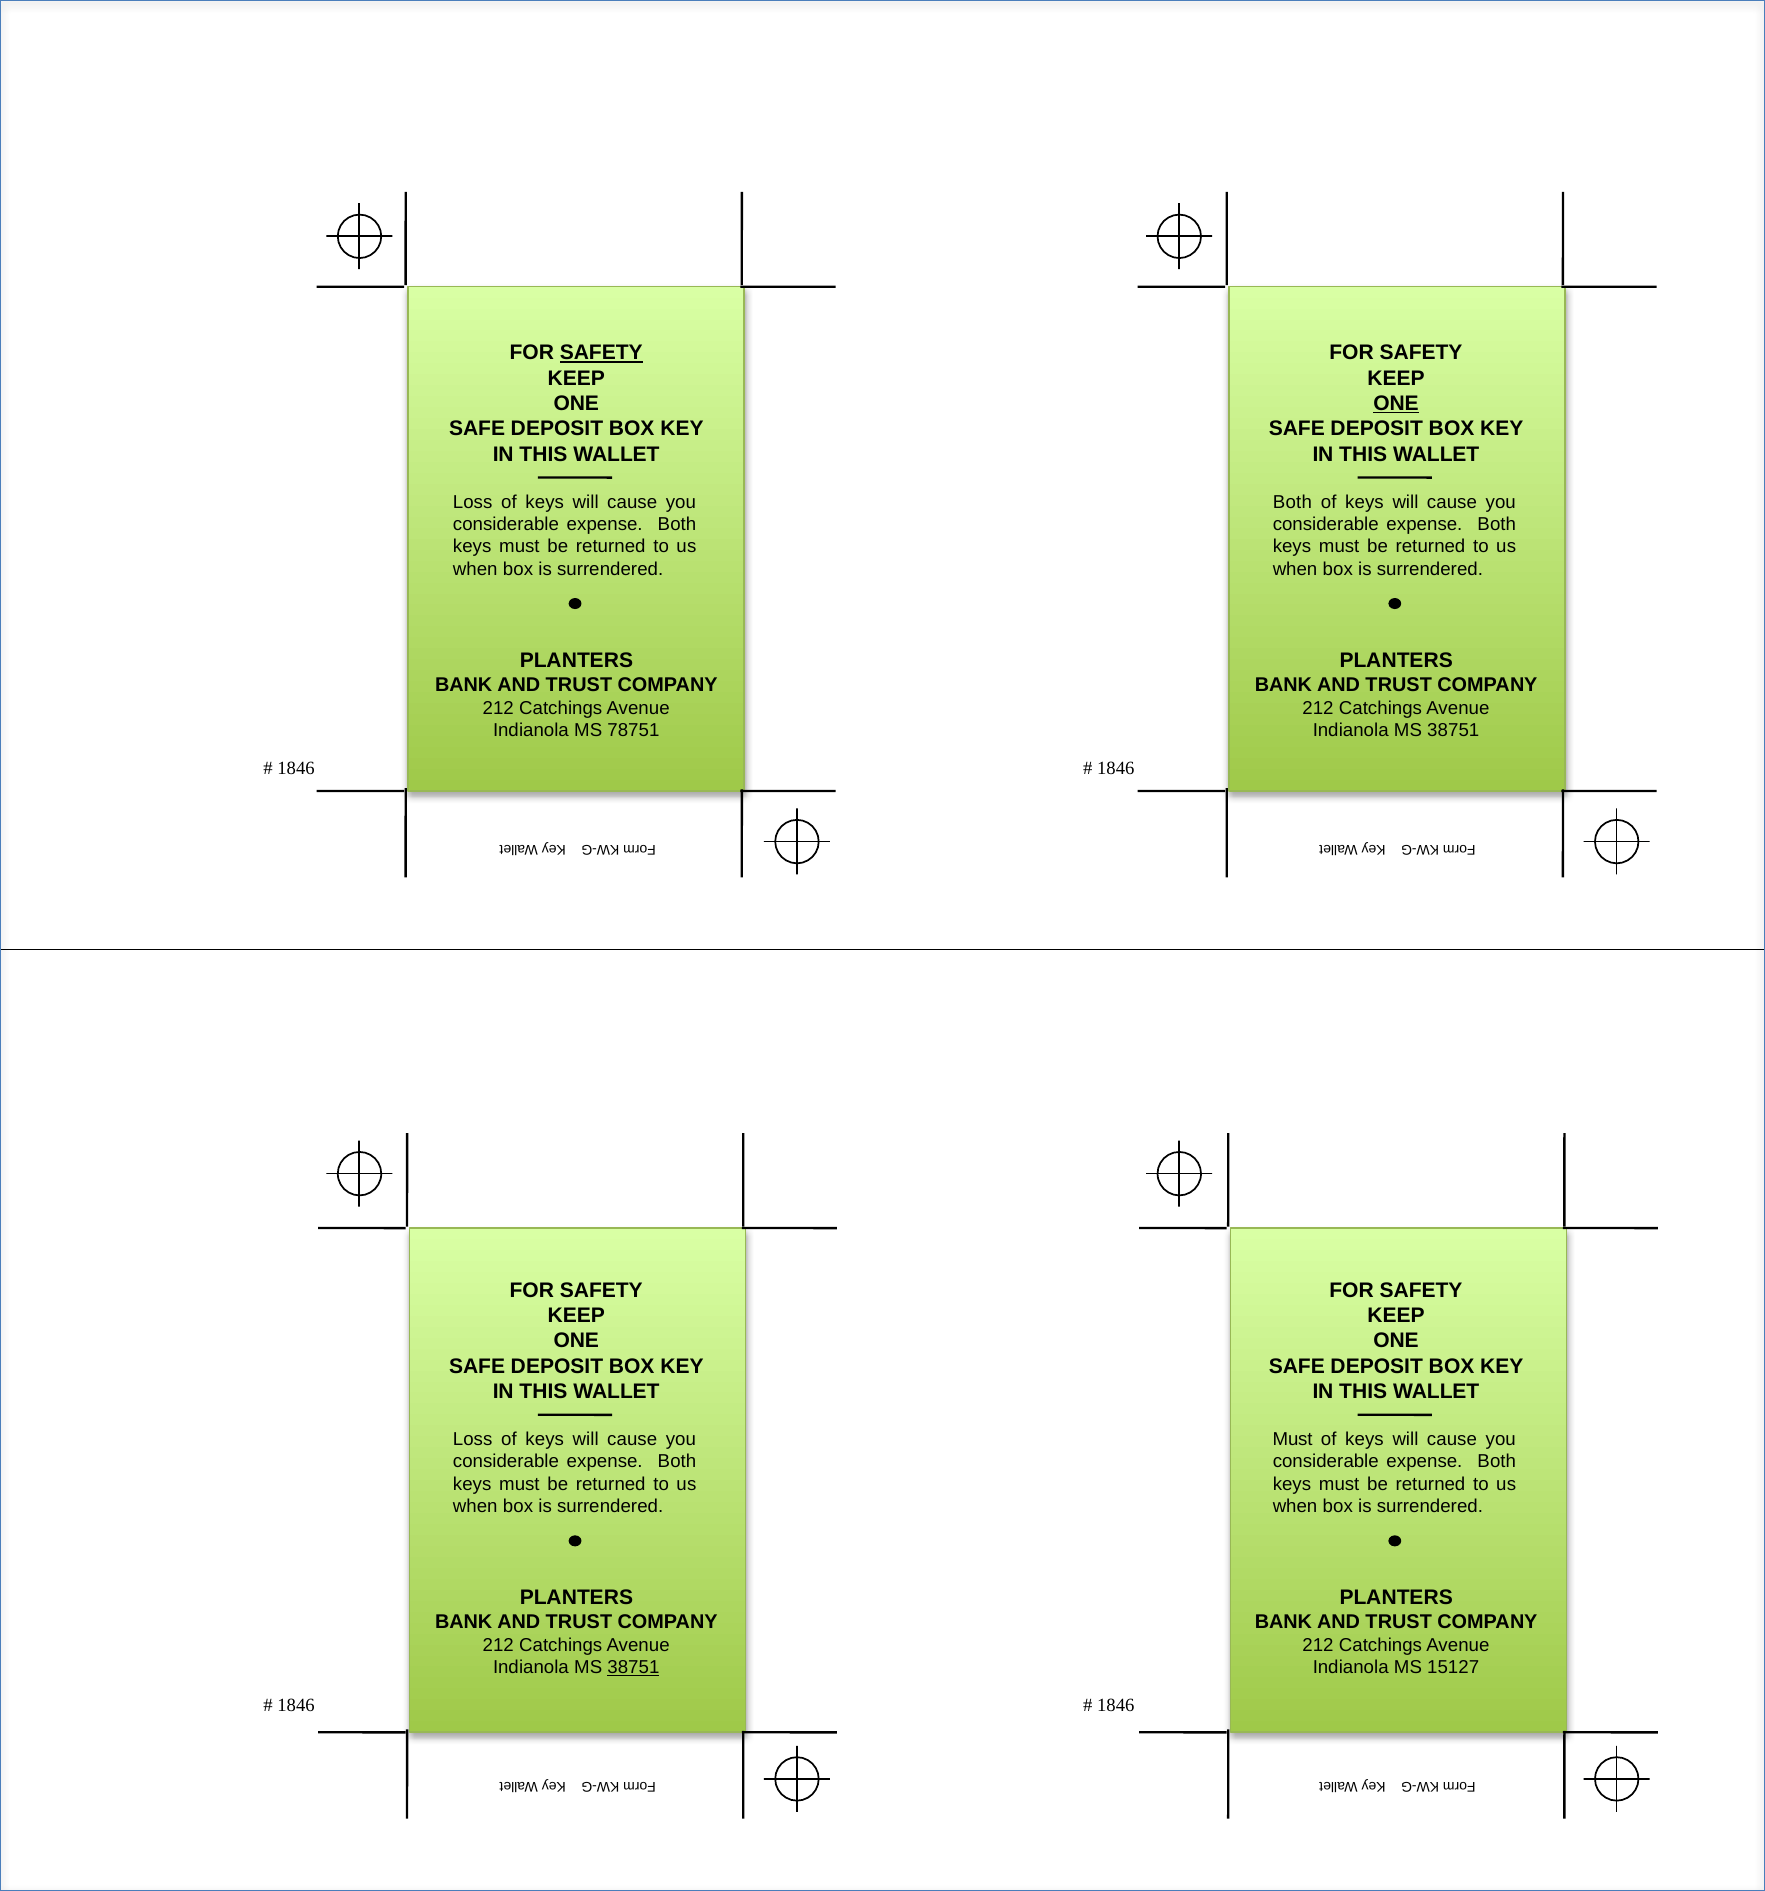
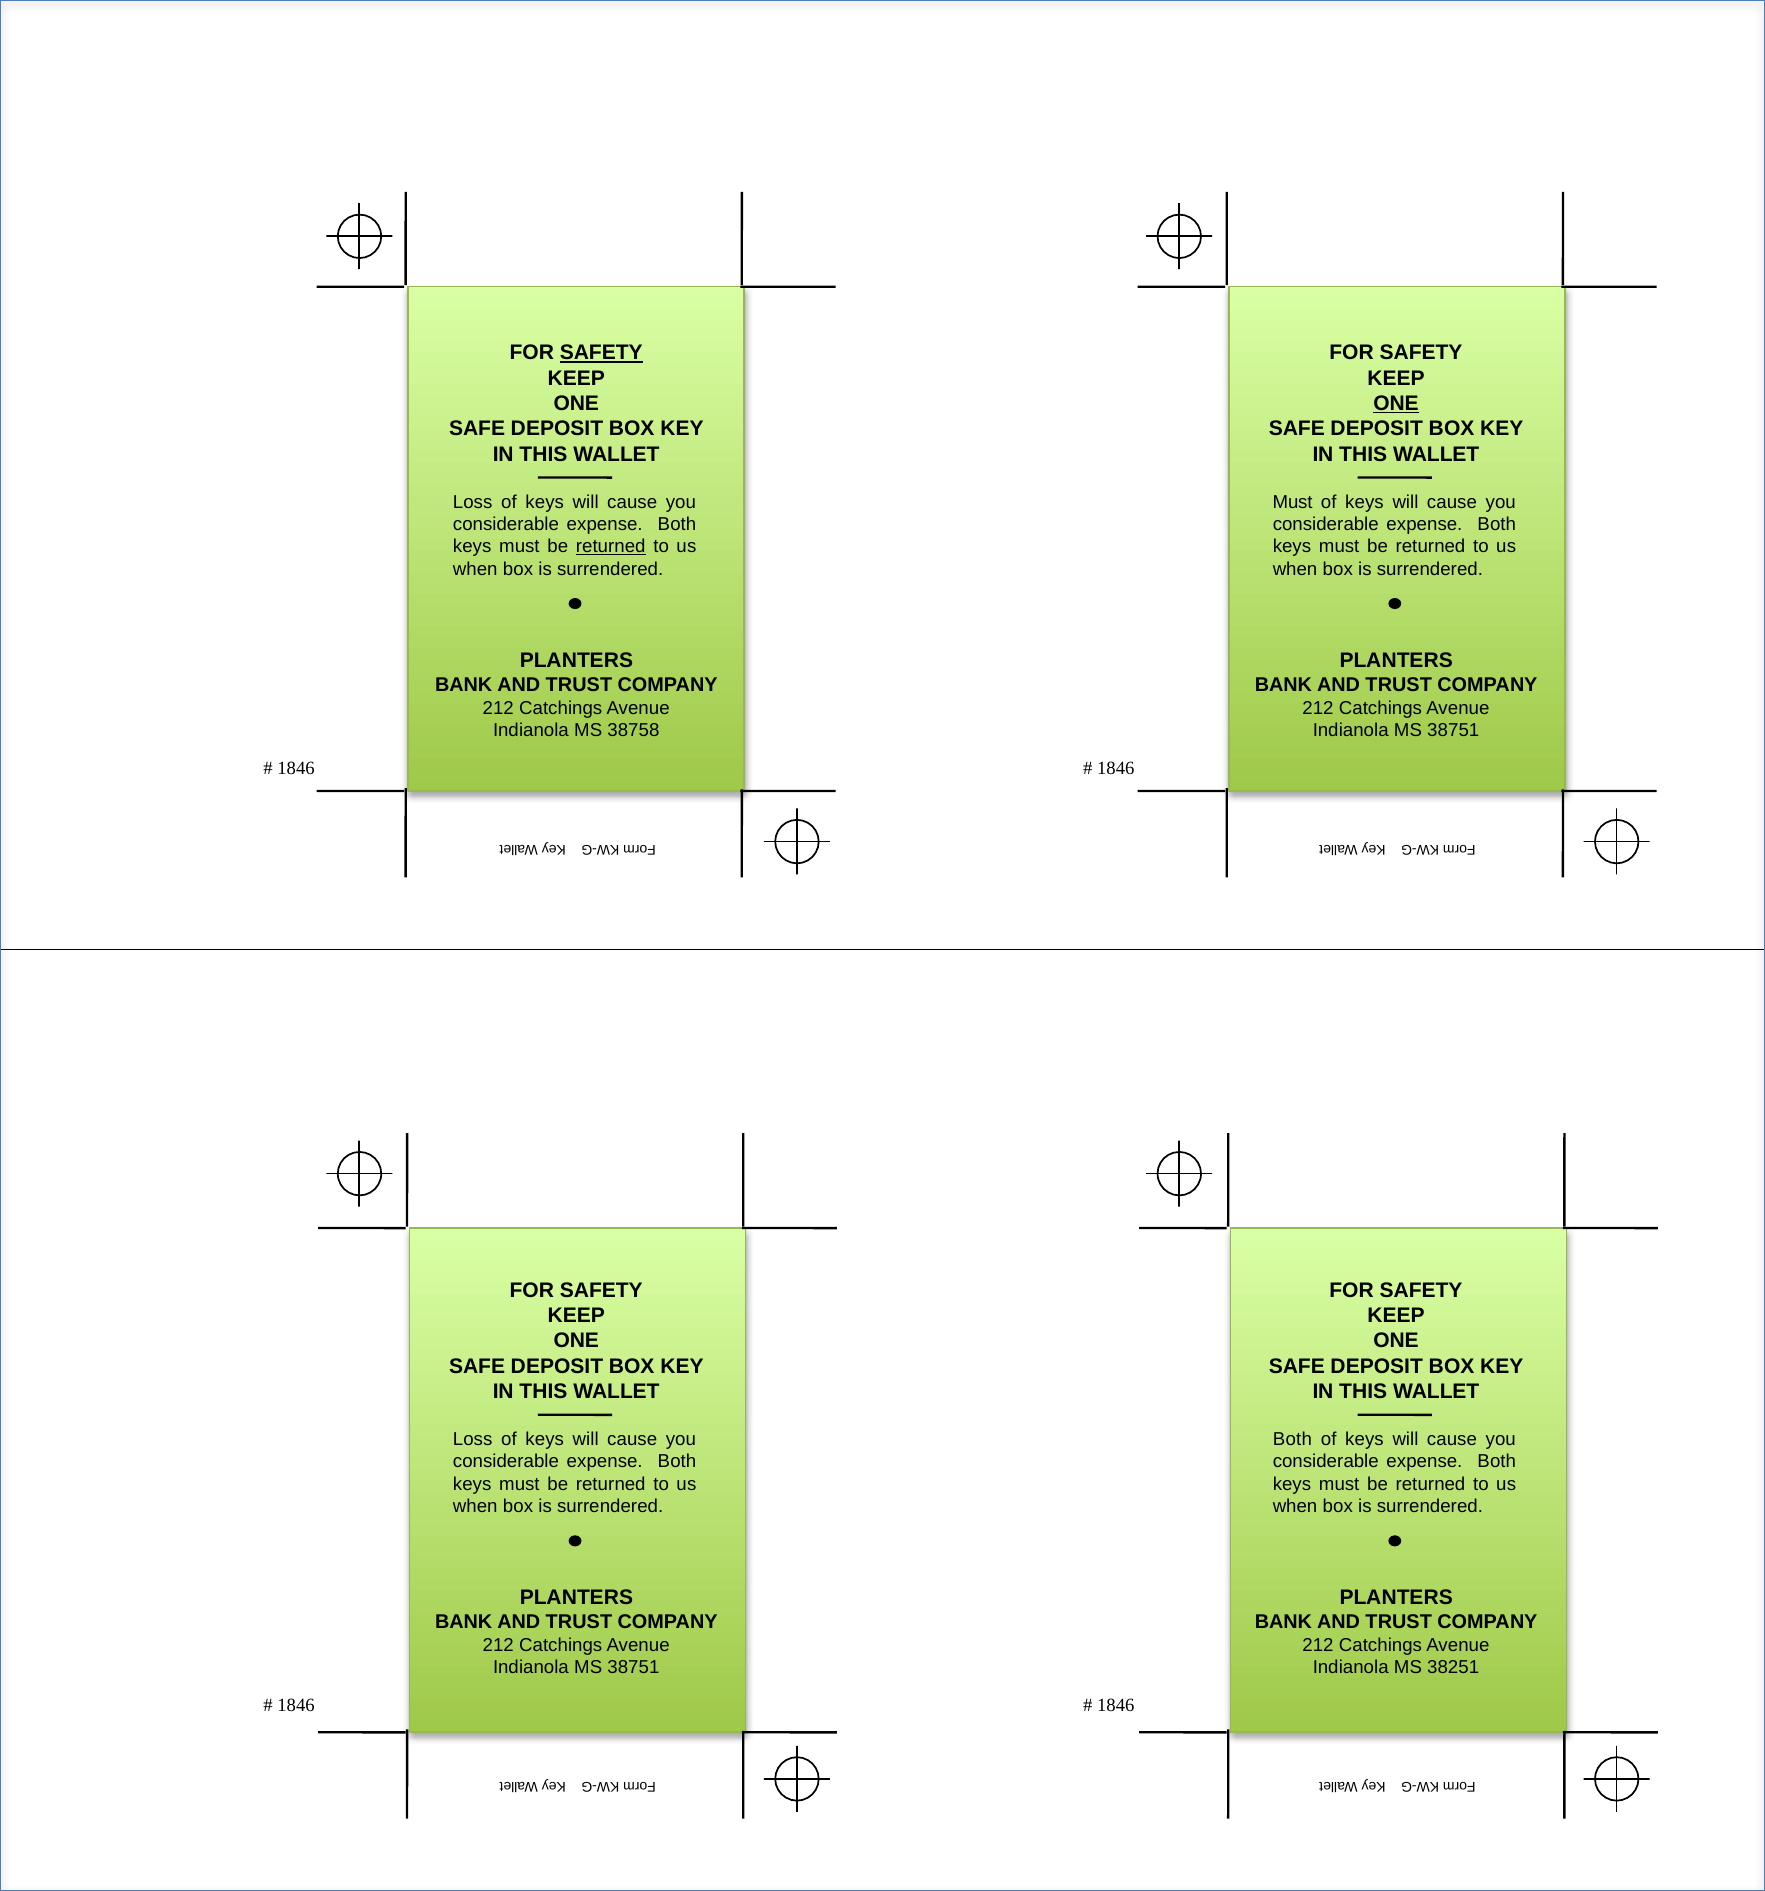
Both: Both -> Must (1293, 502)
returned underline: none -> present (611, 547)
78751: 78751 -> 38758 (633, 730)
Must: Must -> Both (1292, 1439)
38751 underline: present -> none (633, 1668)
15127: 15127 -> 38251 (1453, 1668)
